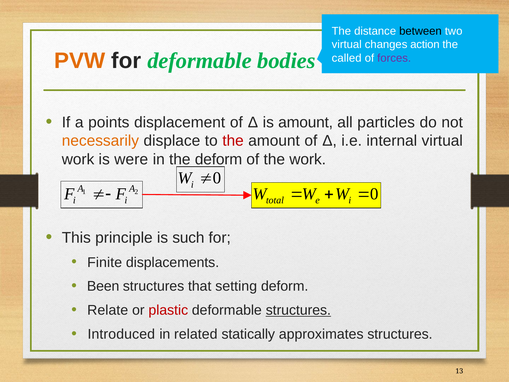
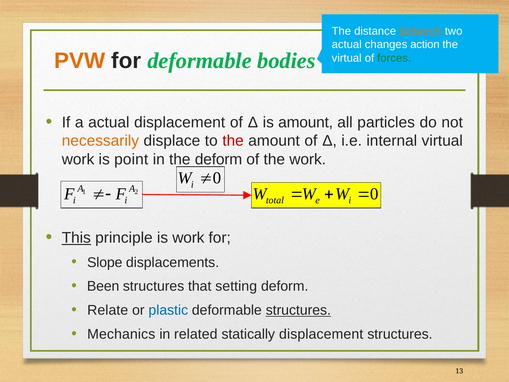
between colour: black -> orange (420, 31)
virtual: virtual -> actual (347, 45)
called: called -> virtual (347, 58)
forces colour: purple -> green (394, 58)
a points: points -> actual (109, 122)
were: were -> point (131, 159)
This underline: none -> present (76, 238)
is such: such -> work (188, 238)
Finite: Finite -> Slope (105, 262)
plastic colour: red -> blue (168, 310)
Introduced: Introduced -> Mechanics (121, 334)
statically approximates: approximates -> displacement (321, 334)
